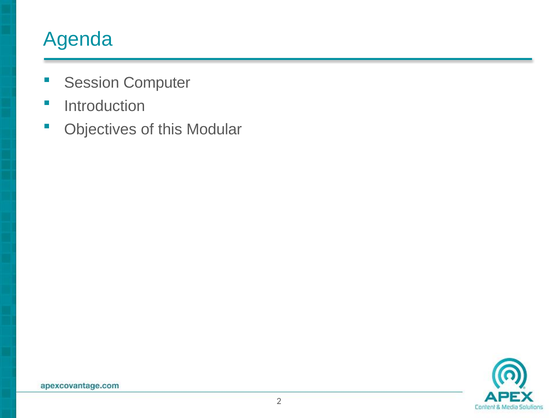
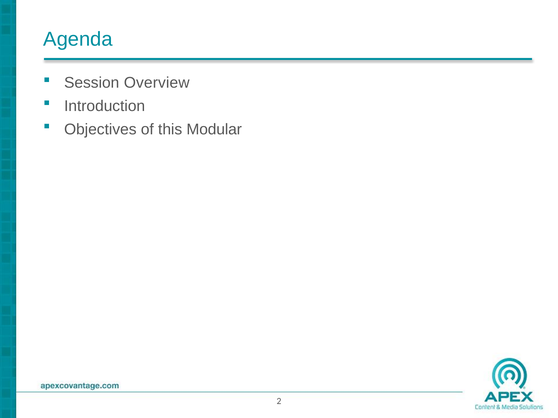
Computer: Computer -> Overview (157, 83)
